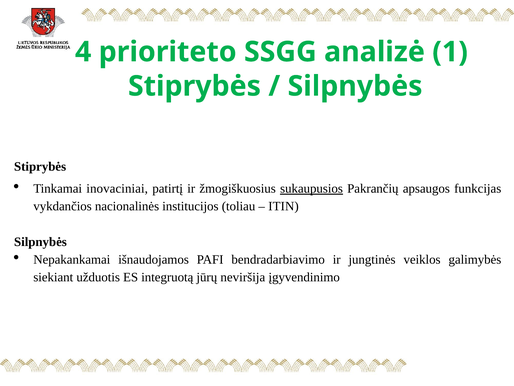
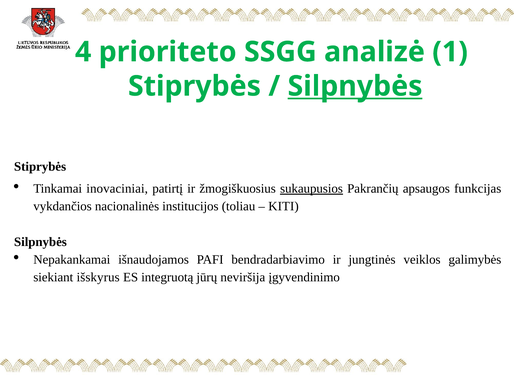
Silpnybės underline: none -> present (355, 86)
ITIN: ITIN -> KITI (284, 206)
užduotis: užduotis -> išskyrus (98, 277)
